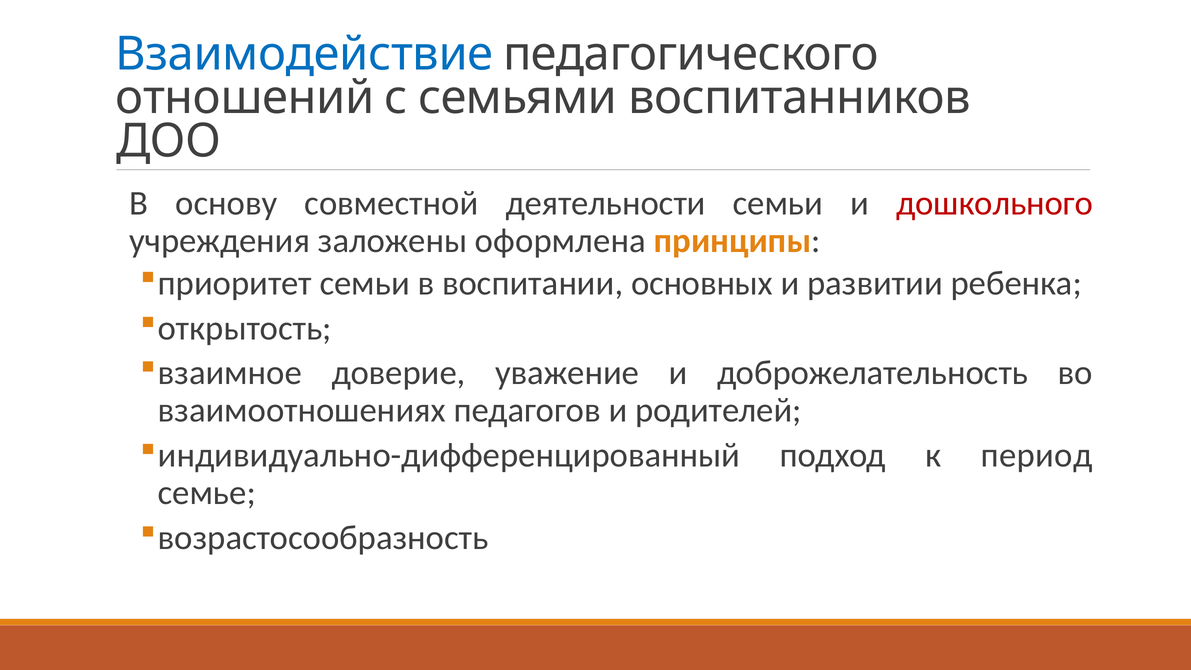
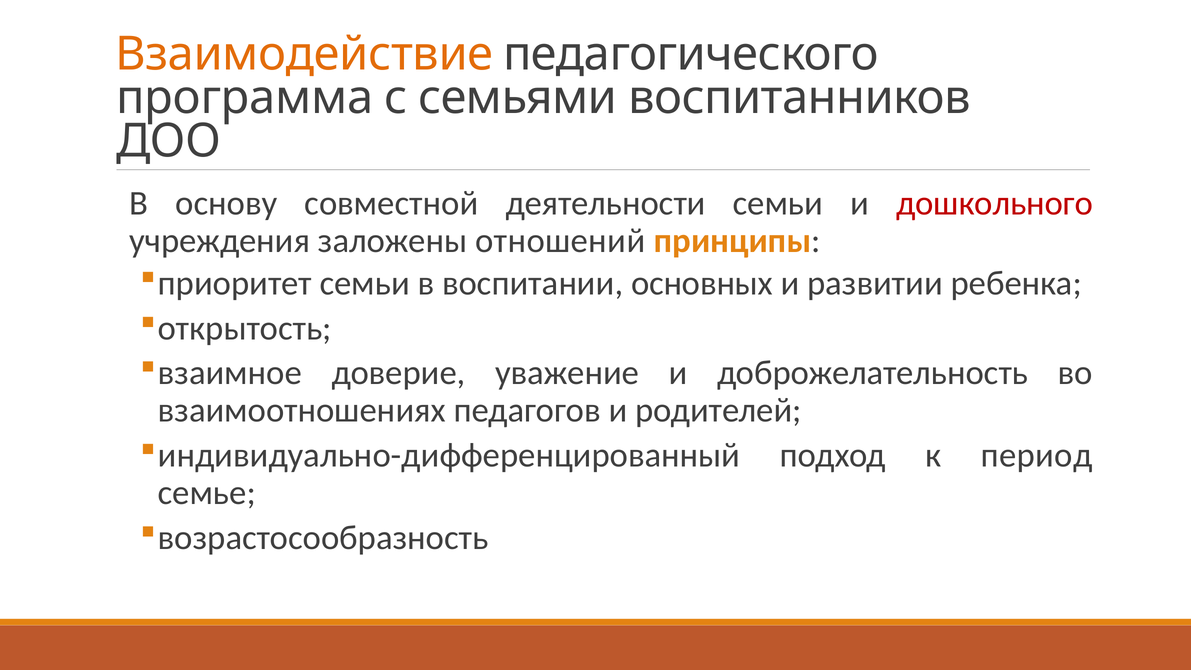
Взаимодействие colour: blue -> orange (304, 54)
отношений: отношений -> программа (245, 98)
оформлена: оформлена -> отношений (560, 241)
